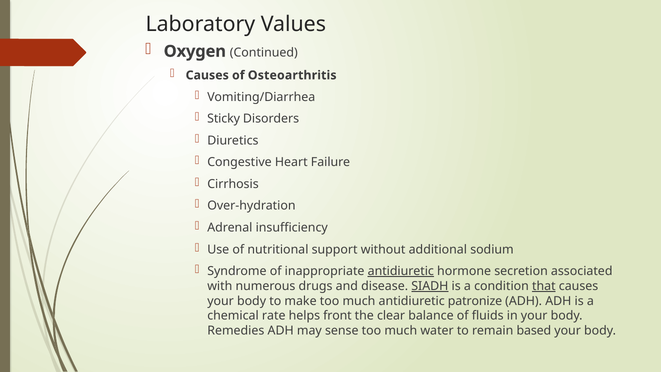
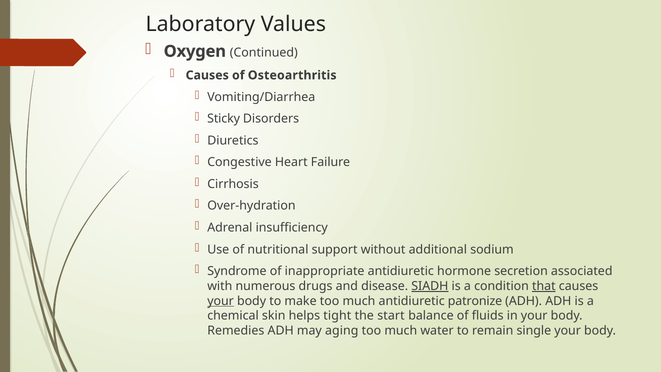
antidiuretic underline: present -> none (401, 271)
your underline: none -> present (221, 301)
rate: rate -> skin (274, 316)
front: front -> tight (337, 316)
clear: clear -> start (391, 316)
sense: sense -> aging (342, 331)
based: based -> single (534, 331)
